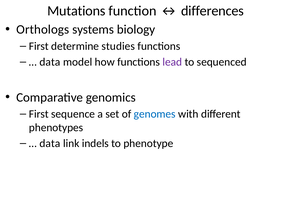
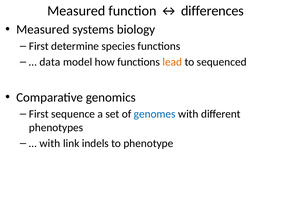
Mutations: Mutations -> Measured (76, 11)
Orthologs: Orthologs -> Measured (43, 30)
studies: studies -> species (118, 46)
lead colour: purple -> orange (172, 62)
data: data -> with (50, 144)
